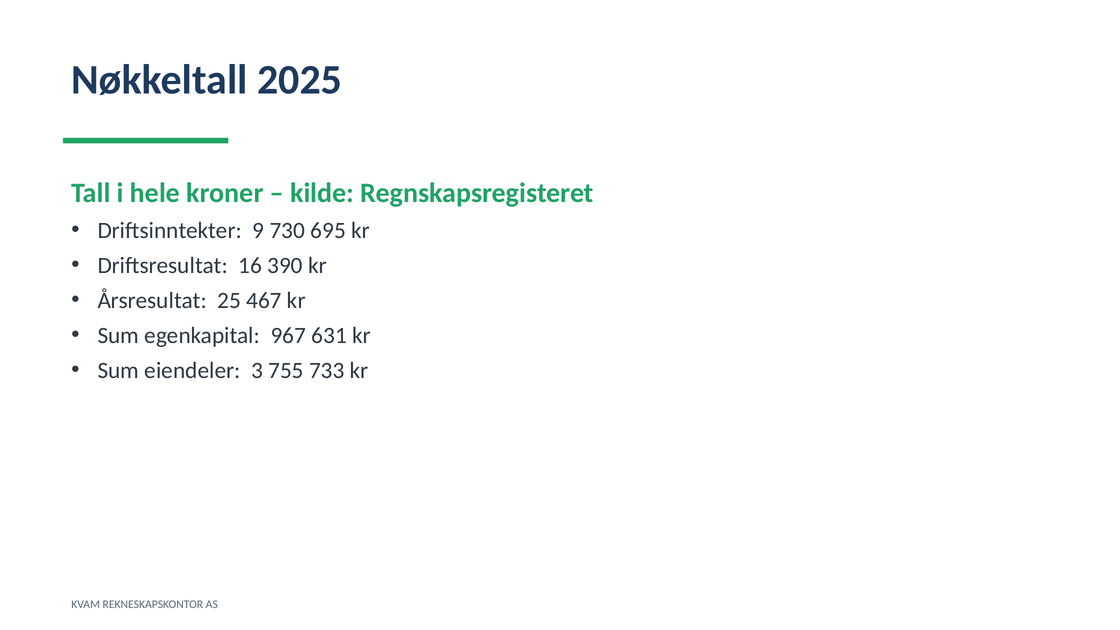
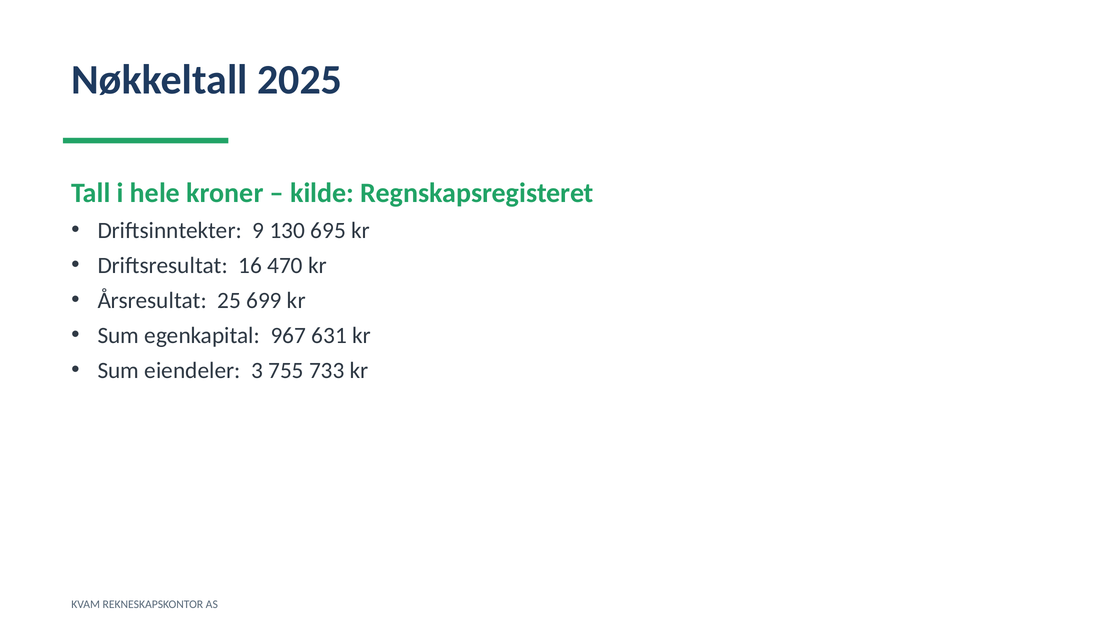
730: 730 -> 130 (287, 230)
390: 390 -> 470 (285, 265)
467: 467 -> 699 (264, 300)
